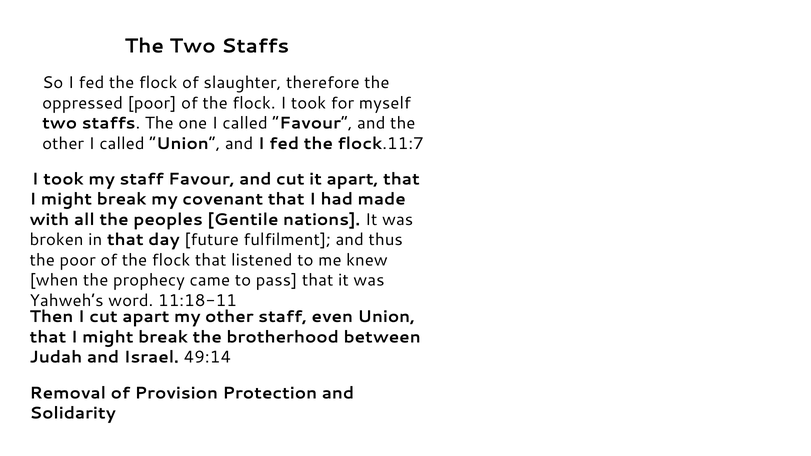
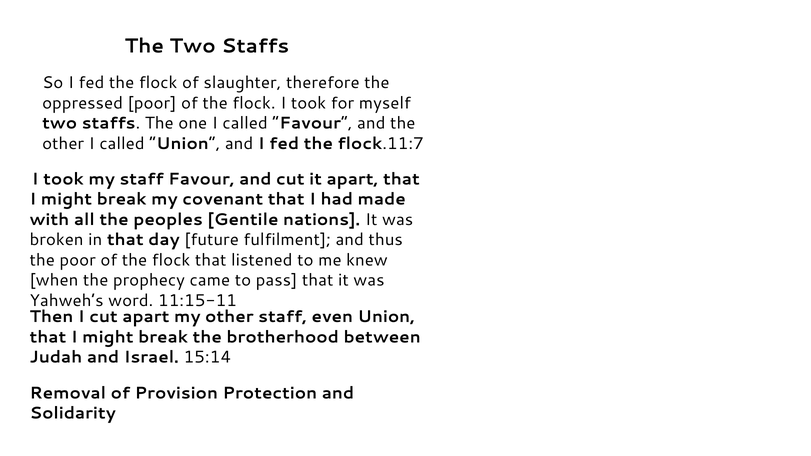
11:18-11: 11:18-11 -> 11:15-11 (197, 301)
49:14: 49:14 -> 15:14 (207, 357)
